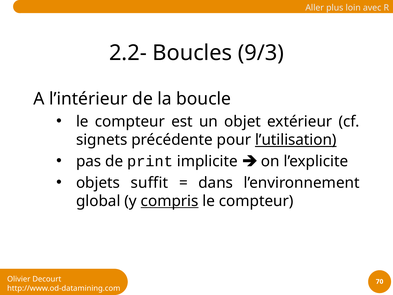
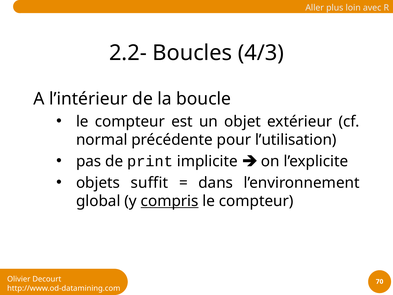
9/3: 9/3 -> 4/3 (261, 53)
signets: signets -> normal (102, 140)
l’utilisation underline: present -> none (296, 140)
